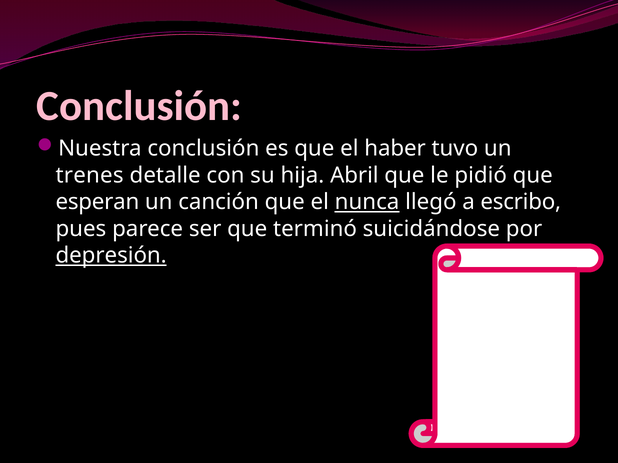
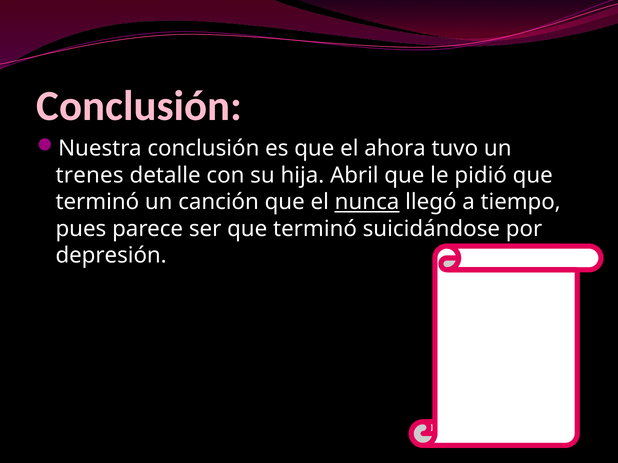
haber: haber -> ahora (395, 149)
esperan: esperan -> terminó (97, 202)
escribo: escribo -> tiempo (521, 202)
depresión underline: present -> none (111, 256)
